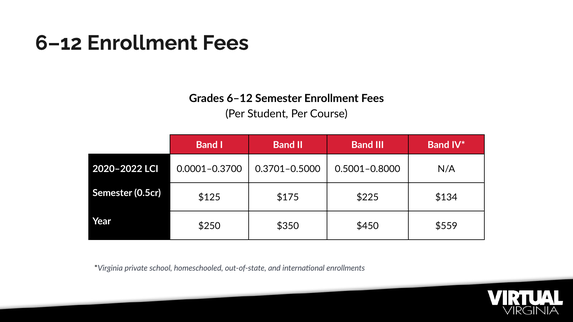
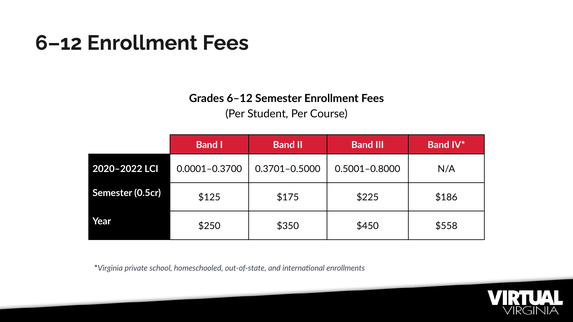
$134: $134 -> $186 (446, 198)
$559: $559 -> $558 (446, 226)
